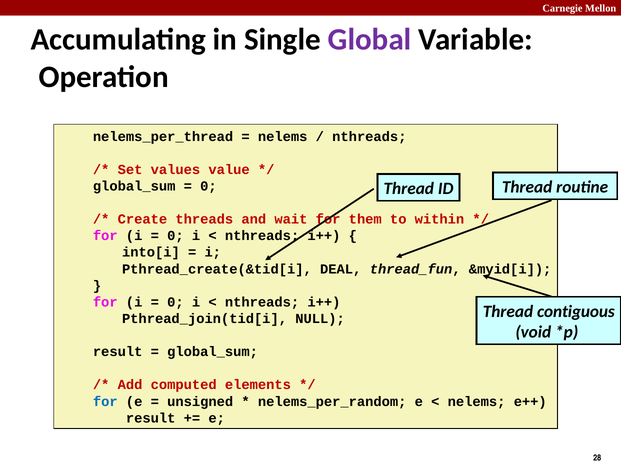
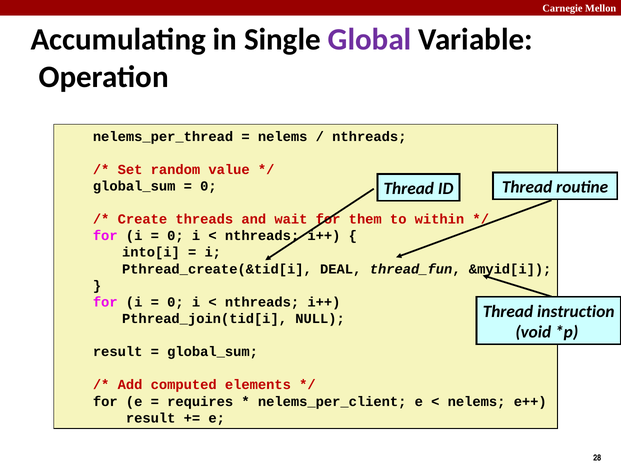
values: values -> random (175, 170)
contiguous: contiguous -> instruction (576, 311)
for colour: blue -> black (105, 401)
unsigned: unsigned -> requires (200, 401)
nelems_per_random: nelems_per_random -> nelems_per_client (332, 401)
